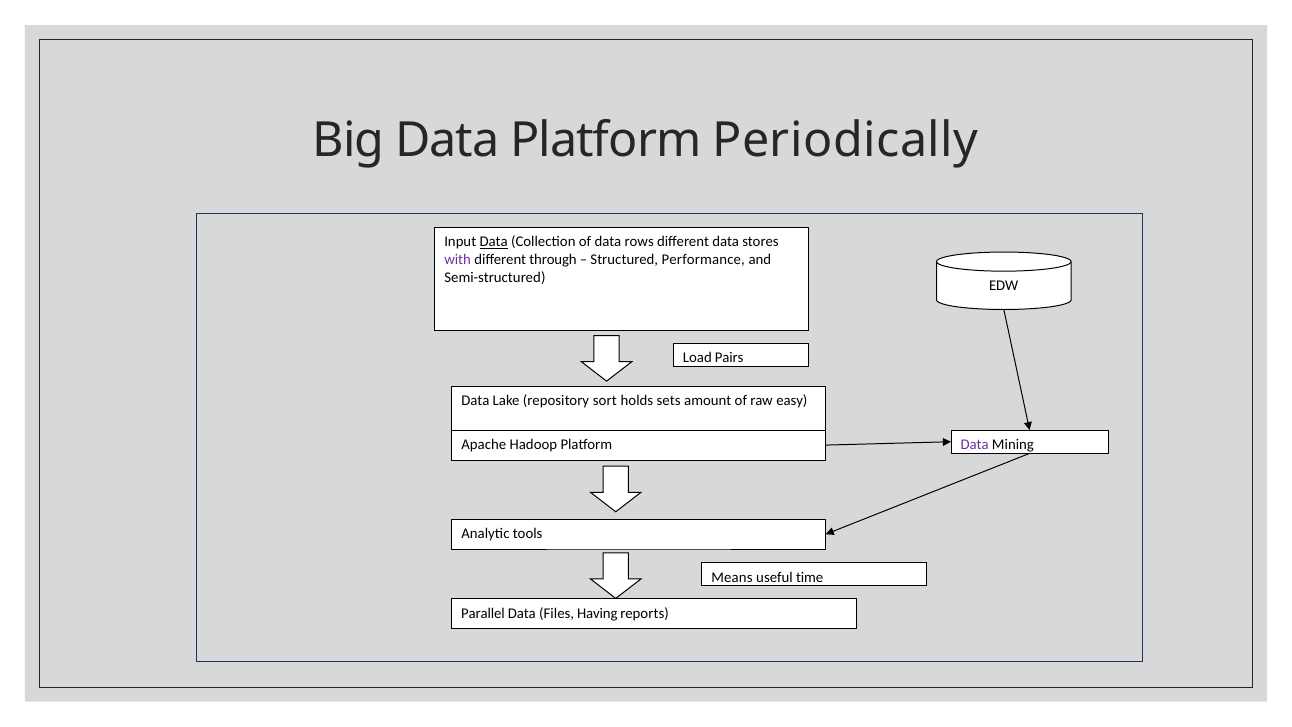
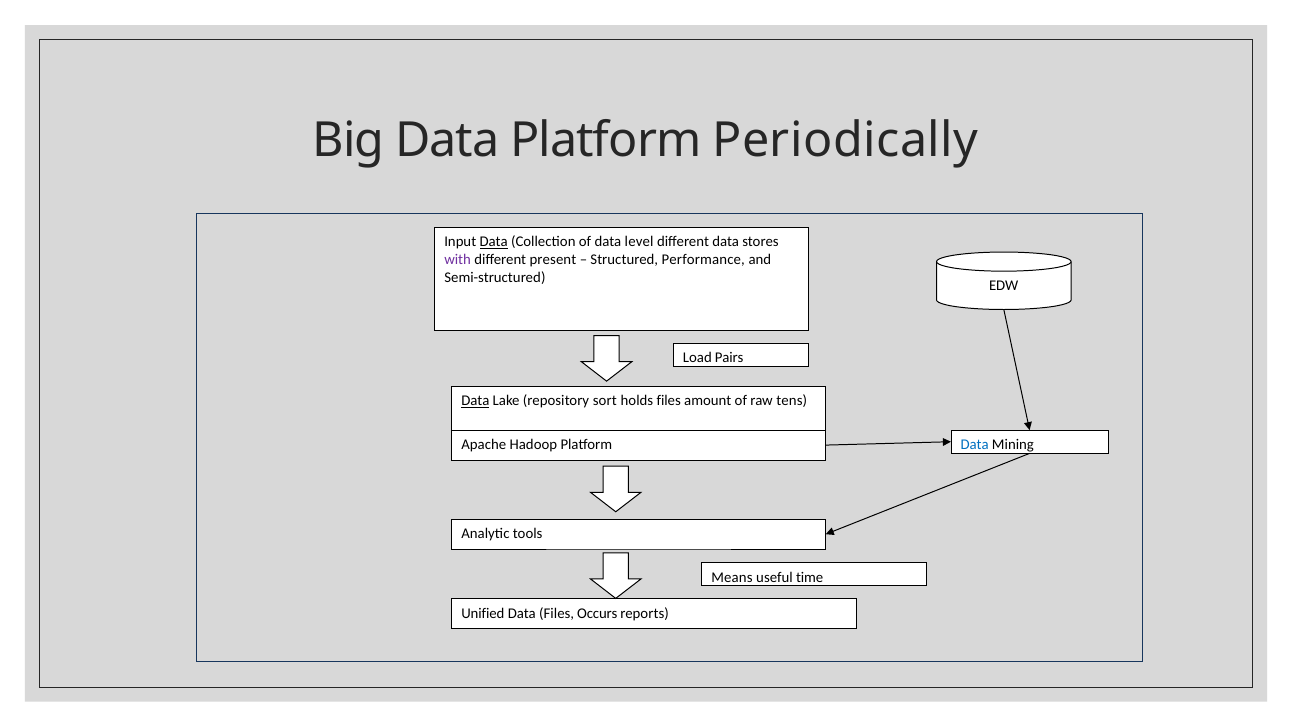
rows: rows -> level (639, 242)
through: through -> present (553, 259)
Data underline: none -> present (475, 401)
holds sets: sets -> files (669, 401)
easy: easy -> tens (792, 401)
Data colour: purple -> blue (975, 445)
Parallel: Parallel -> Unified (483, 613)
Having: Having -> Occurs (597, 613)
